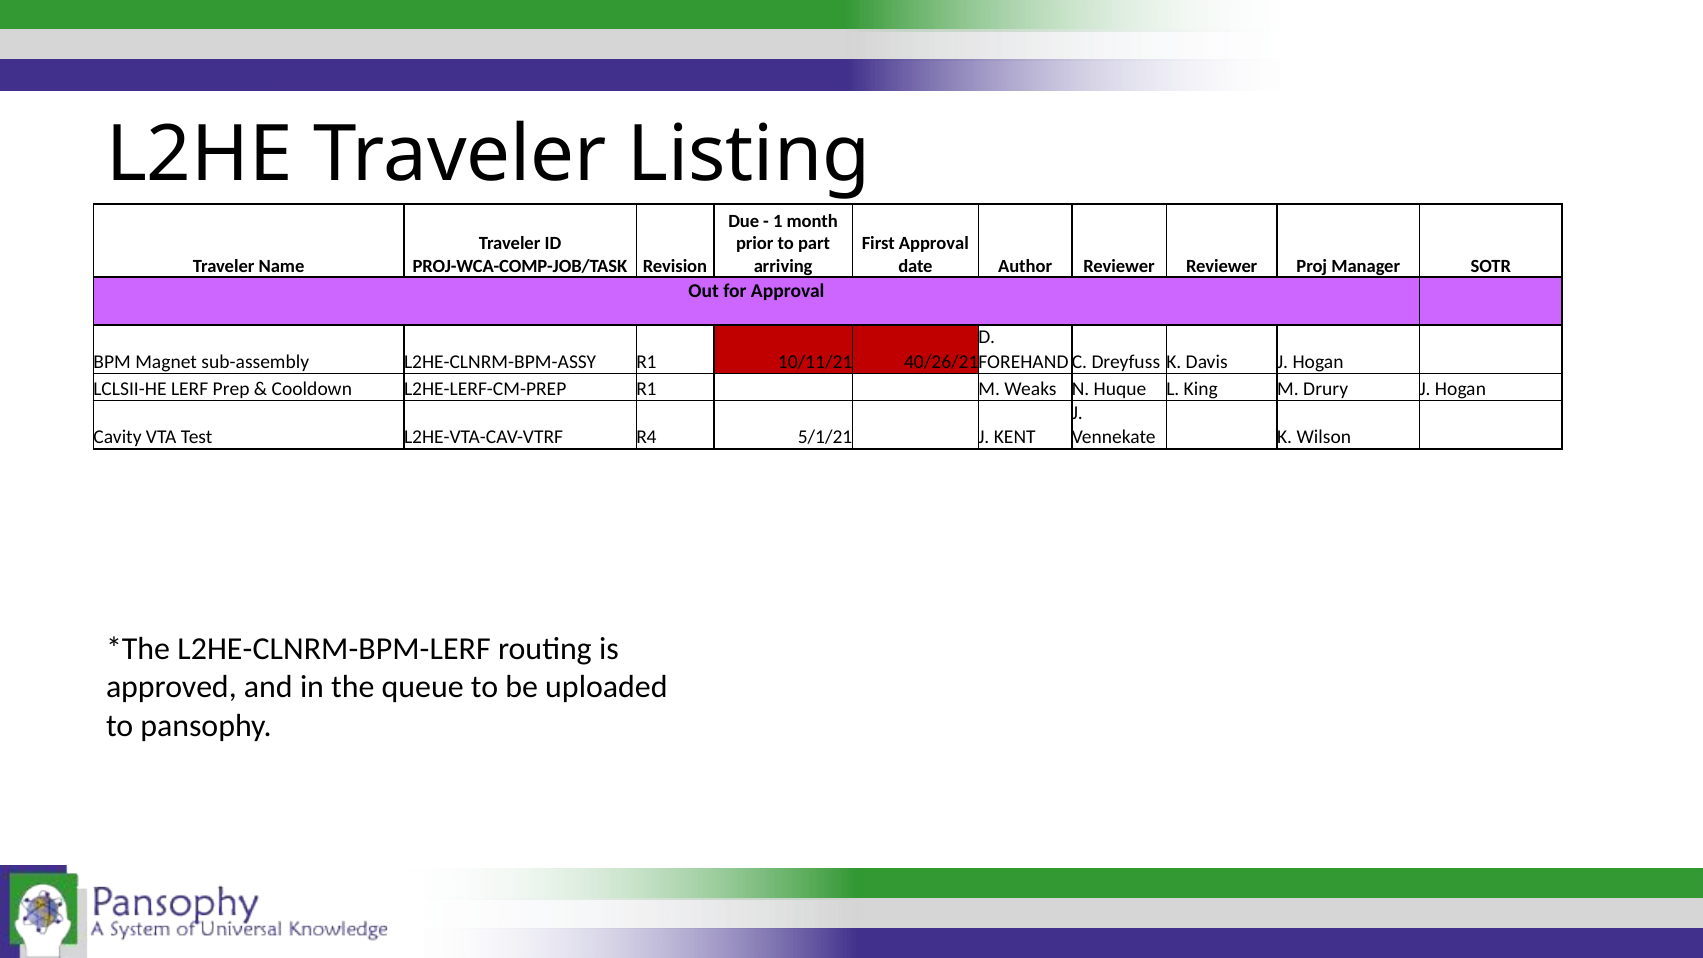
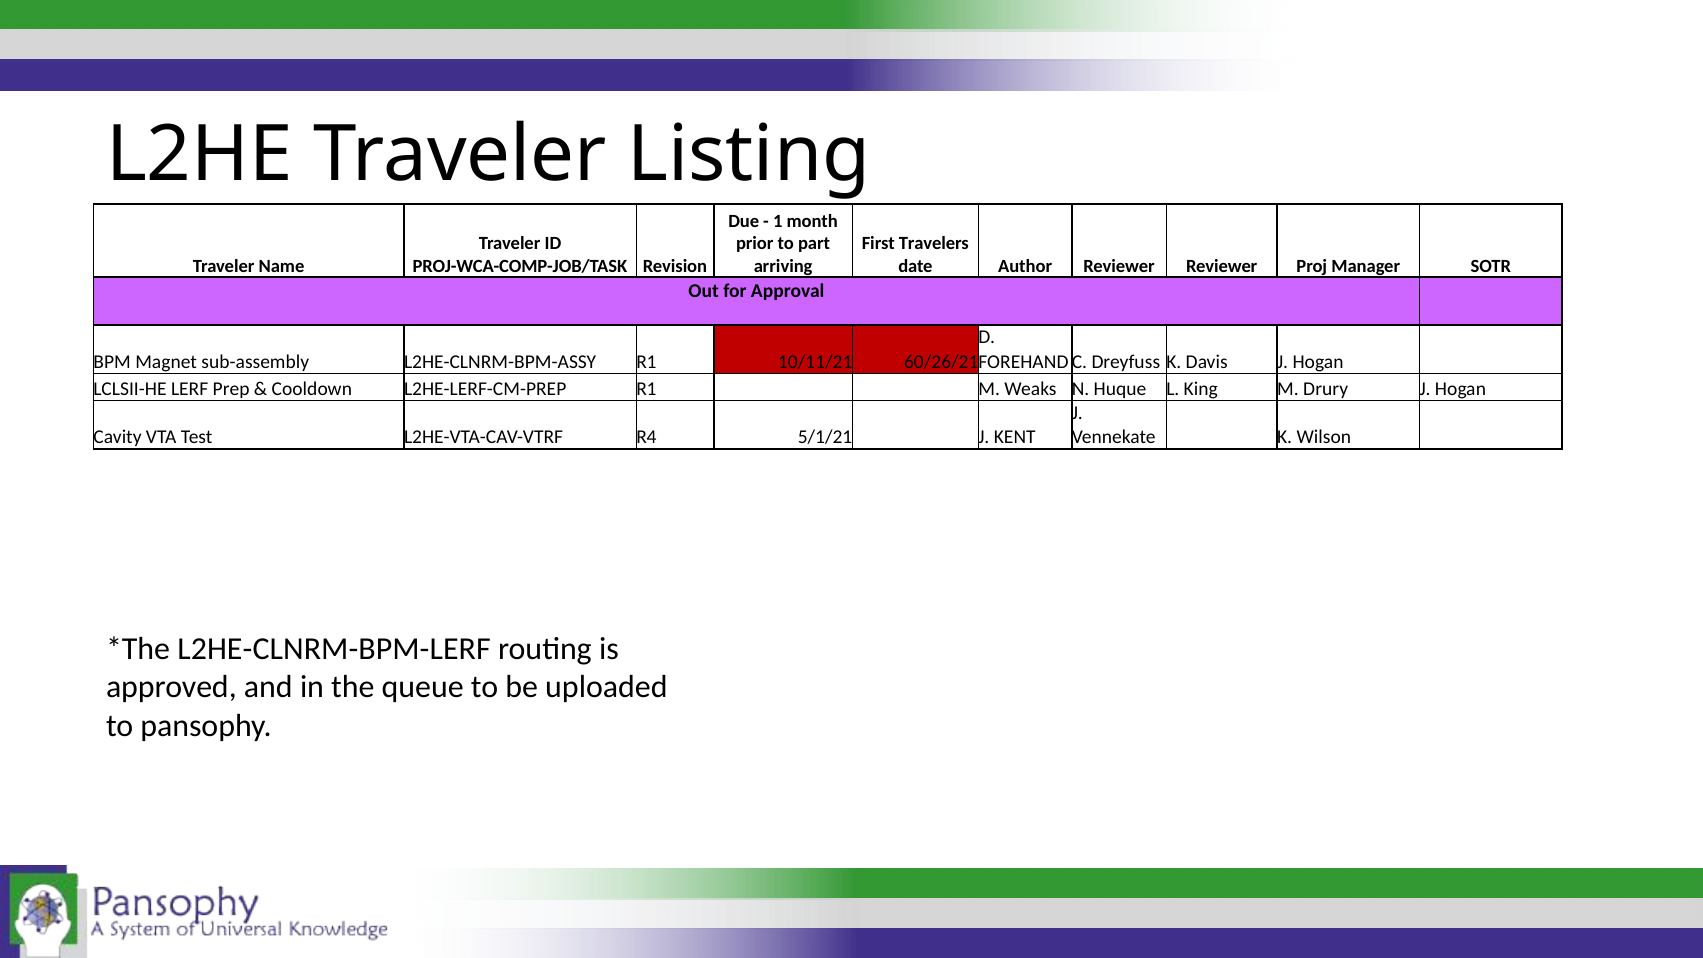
First Approval: Approval -> Travelers (934, 243)
40/26/21: 40/26/21 -> 60/26/21 (941, 362)
